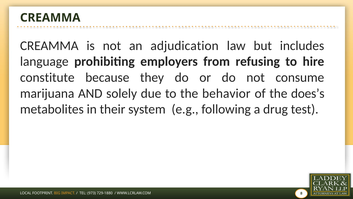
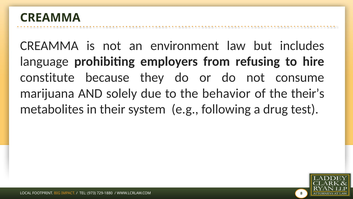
adjudication: adjudication -> environment (185, 46)
does’s: does’s -> their’s (308, 93)
